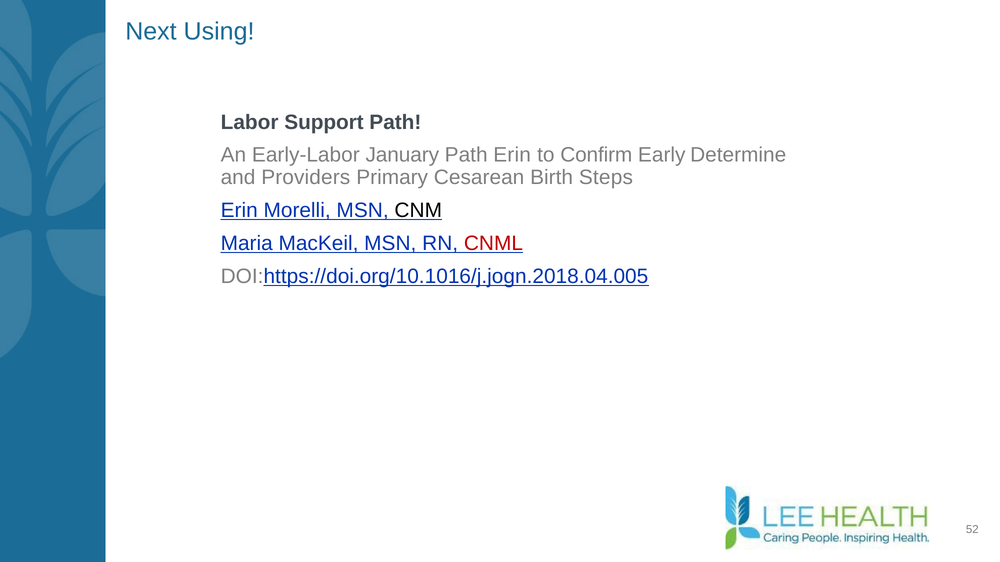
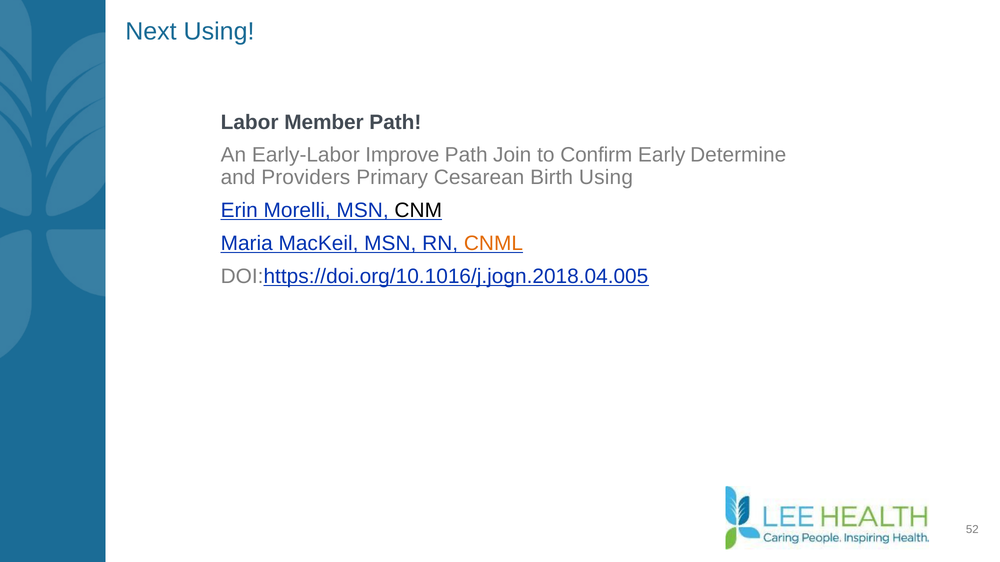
Support: Support -> Member (324, 122)
January: January -> Improve (402, 155)
Path Erin: Erin -> Join (512, 155)
Birth Steps: Steps -> Using (606, 178)
CNML colour: red -> orange (493, 244)
